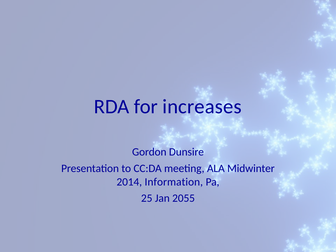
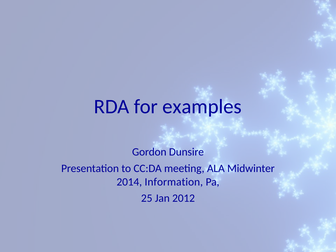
increases: increases -> examples (202, 107)
2055: 2055 -> 2012 (184, 198)
